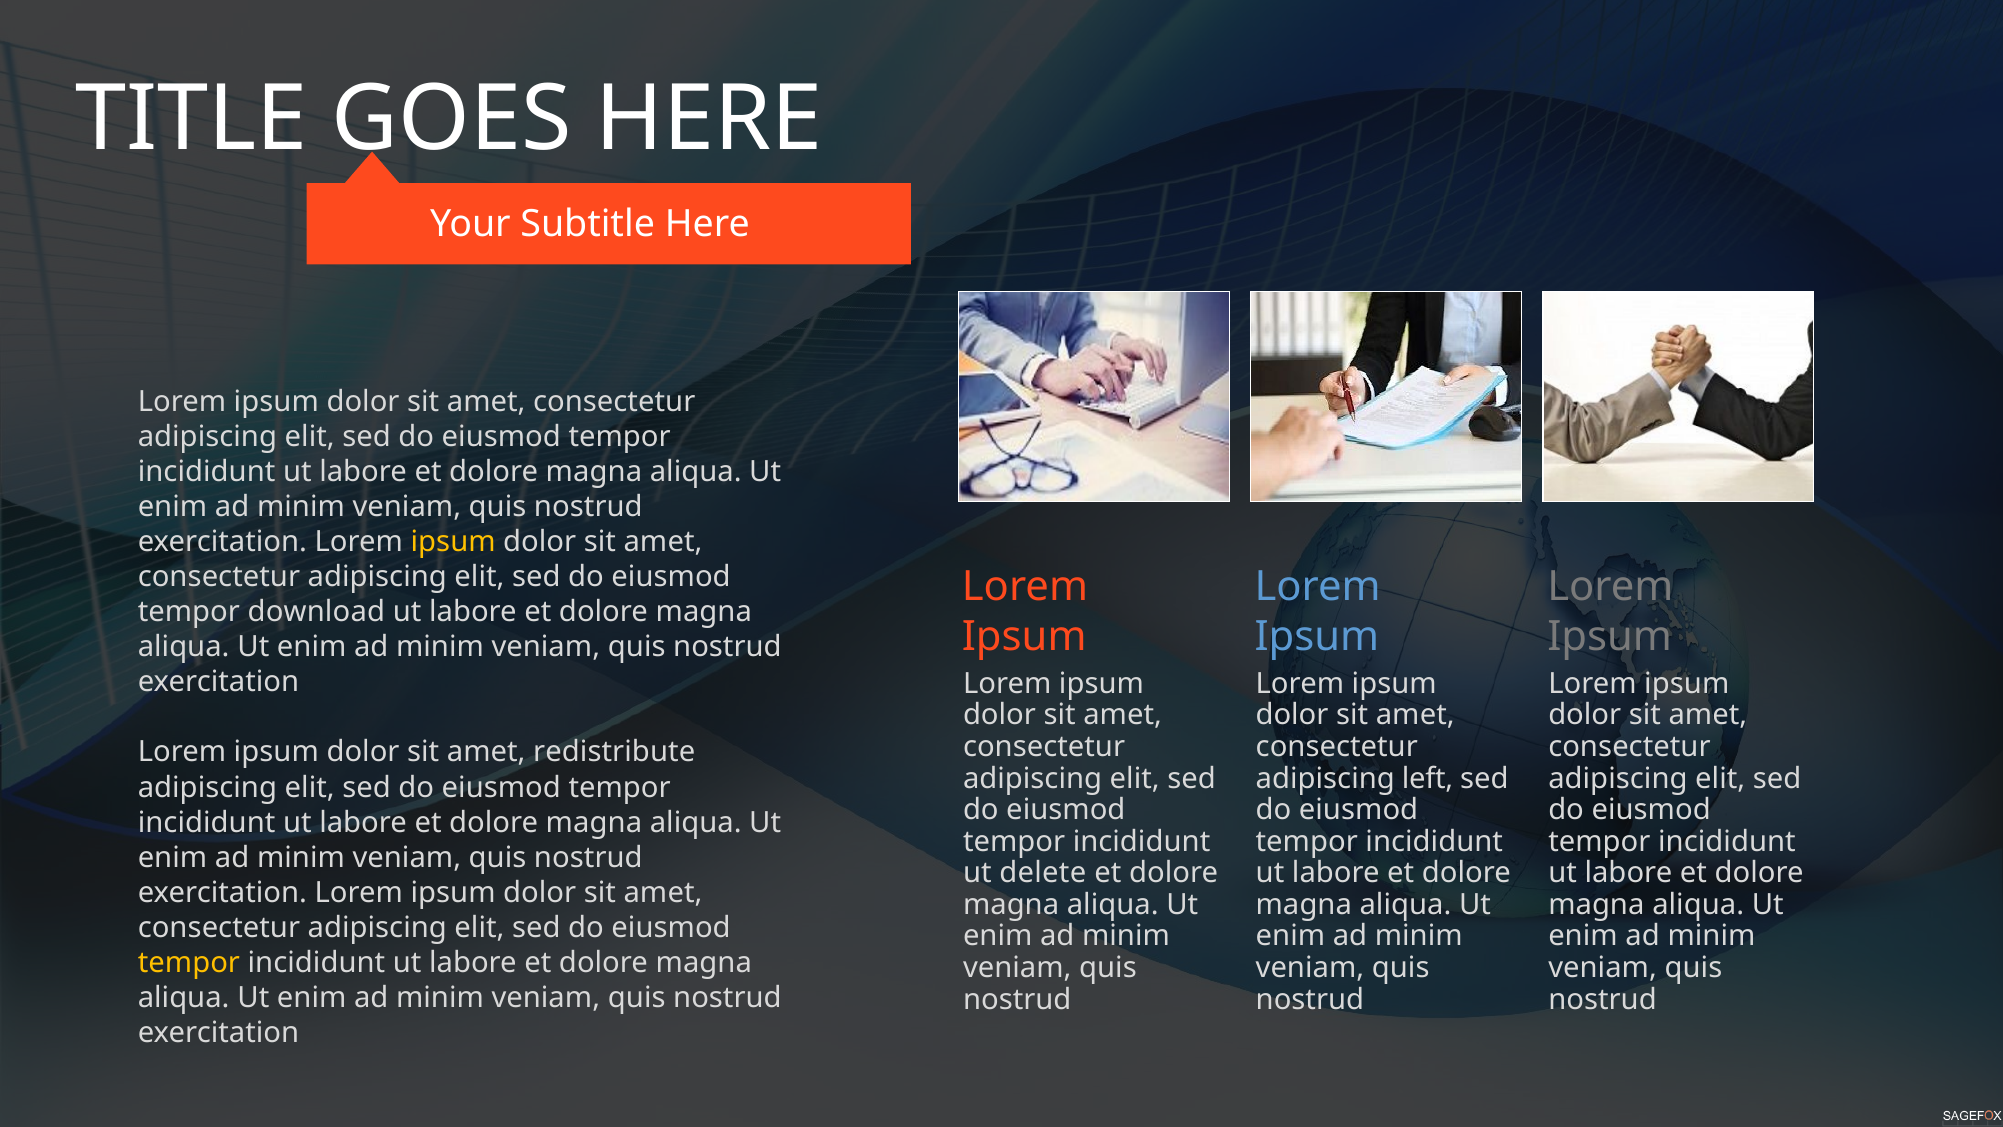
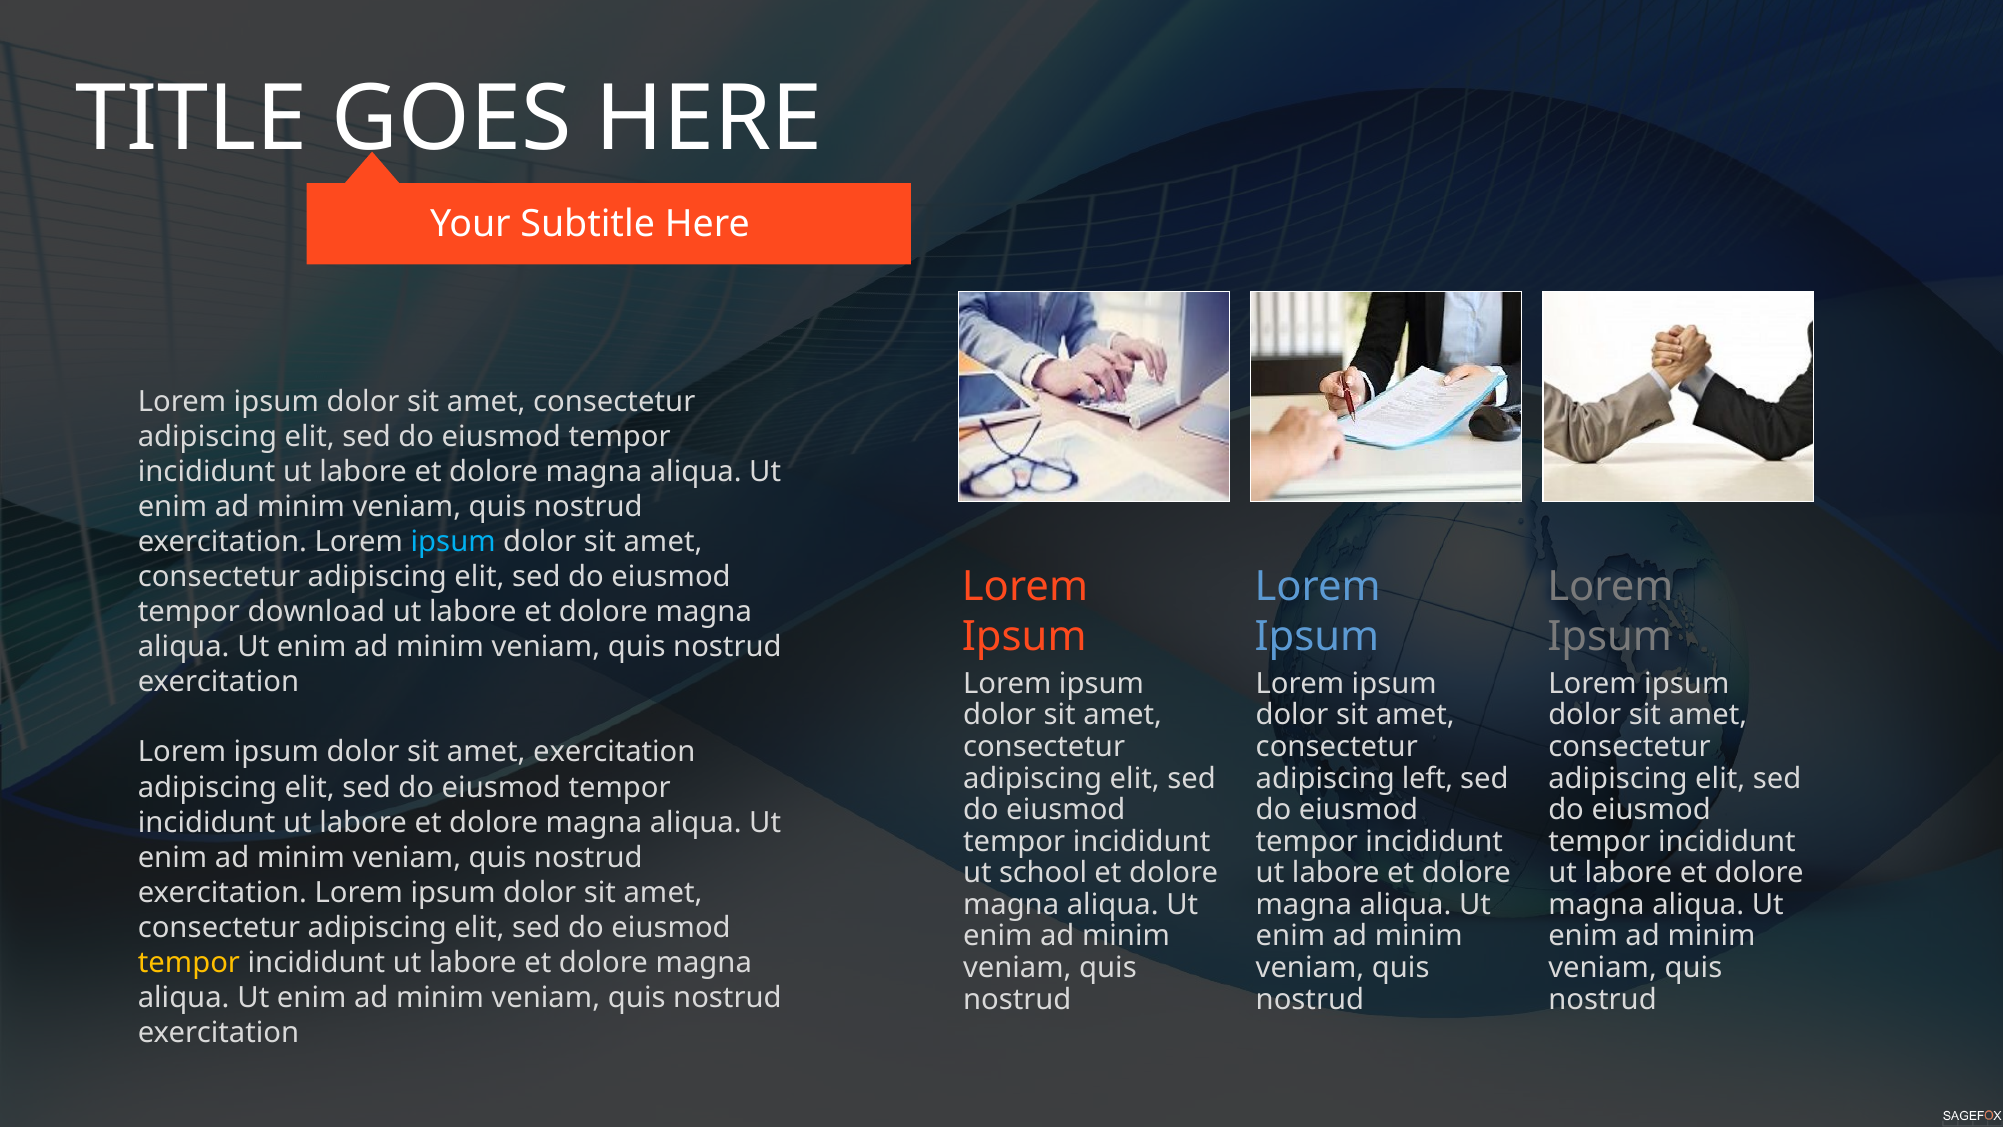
ipsum colour: yellow -> light blue (453, 542)
amet redistribute: redistribute -> exercitation (614, 752)
delete: delete -> school (1043, 873)
